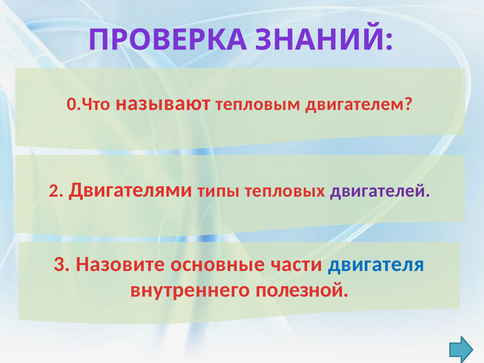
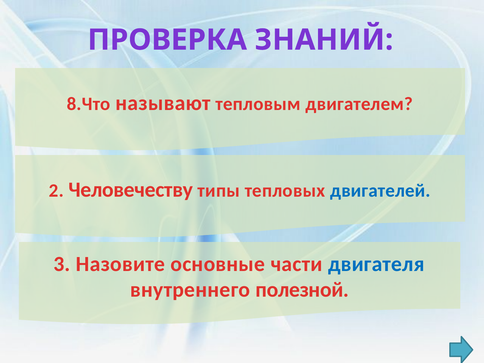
0.Что: 0.Что -> 8.Что (89, 104)
Двигателями: Двигателями -> Человечеству (131, 190)
двигателей colour: purple -> blue (380, 191)
